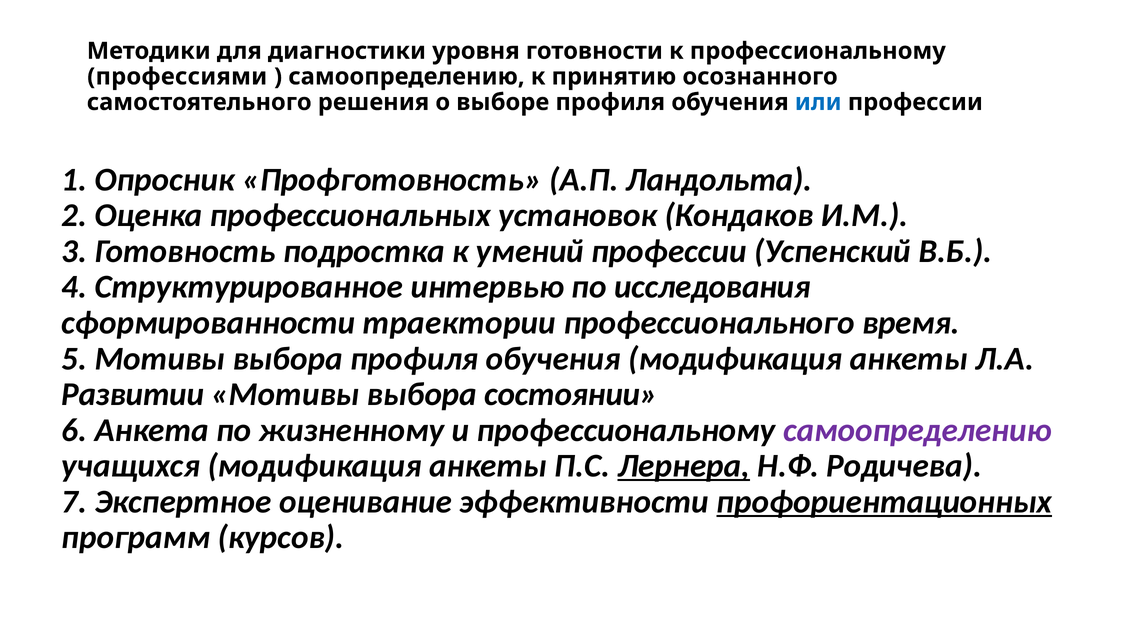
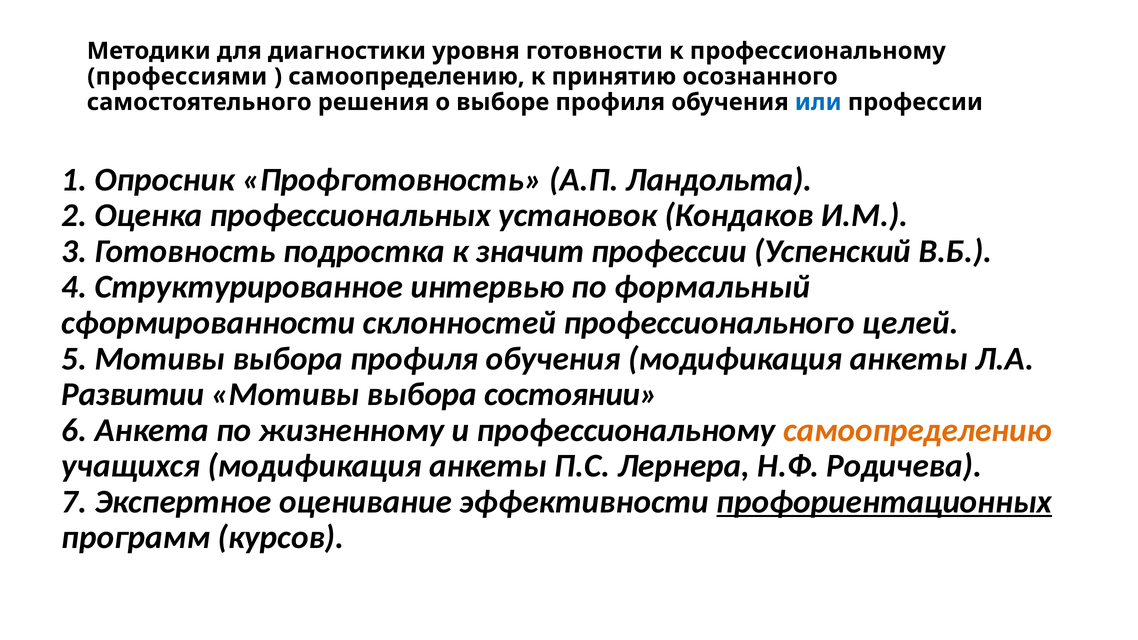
умений: умений -> значит (530, 251)
исследования: исследования -> формальный (712, 287)
траектории: траектории -> склонностей (459, 323)
время: время -> целей (911, 323)
самоопределению colour: purple -> orange (917, 430)
Лернера underline: present -> none (684, 466)
